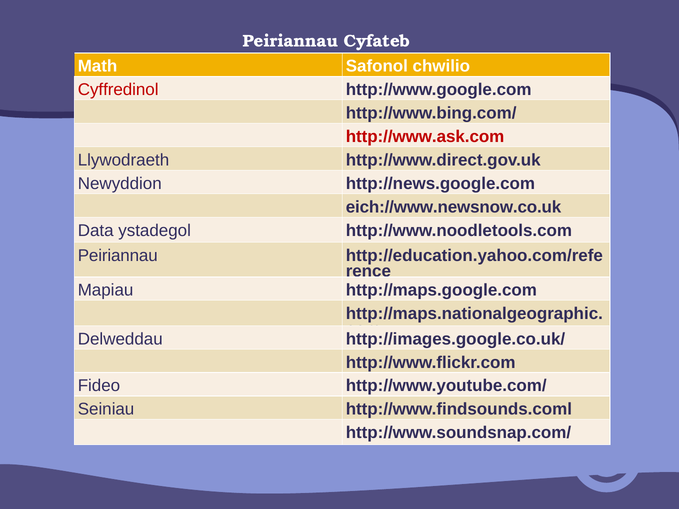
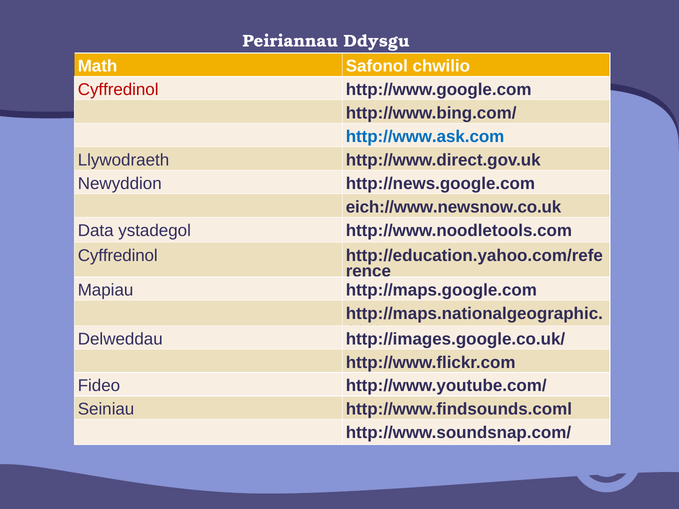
Cyfateb: Cyfateb -> Ddysgu (377, 41)
http://www.ask.com colour: red -> blue (425, 137)
Peiriannau: Peiriannau -> Cyffredinol (118, 256)
